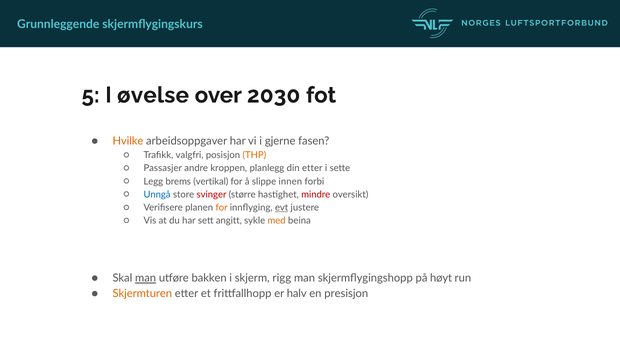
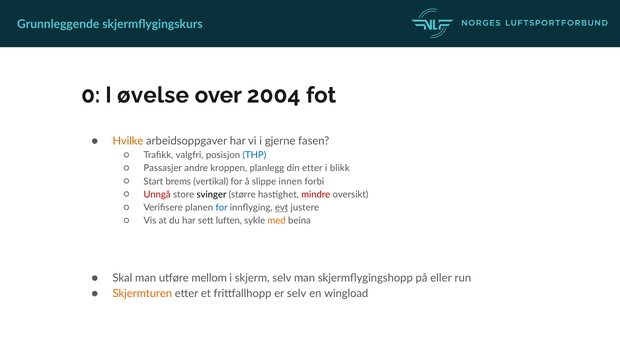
5: 5 -> 0 (91, 95)
2030: 2030 -> 2004 (274, 95)
THP colour: orange -> blue (254, 155)
sette: sette -> blikk (340, 168)
Legg: Legg -> Start (153, 181)
Unngå colour: blue -> red (157, 194)
svinger colour: red -> black (212, 194)
for colour: orange -> blue (222, 207)
angitt: angitt -> luften (229, 220)
man underline: present -> none (146, 278)
bakken: bakken -> mellom (209, 278)
skjerm rigg: rigg -> selv (282, 278)
høyt: høyt -> eller (441, 278)
er halv: halv -> selv (297, 293)
presisjon: presisjon -> wingload (346, 293)
